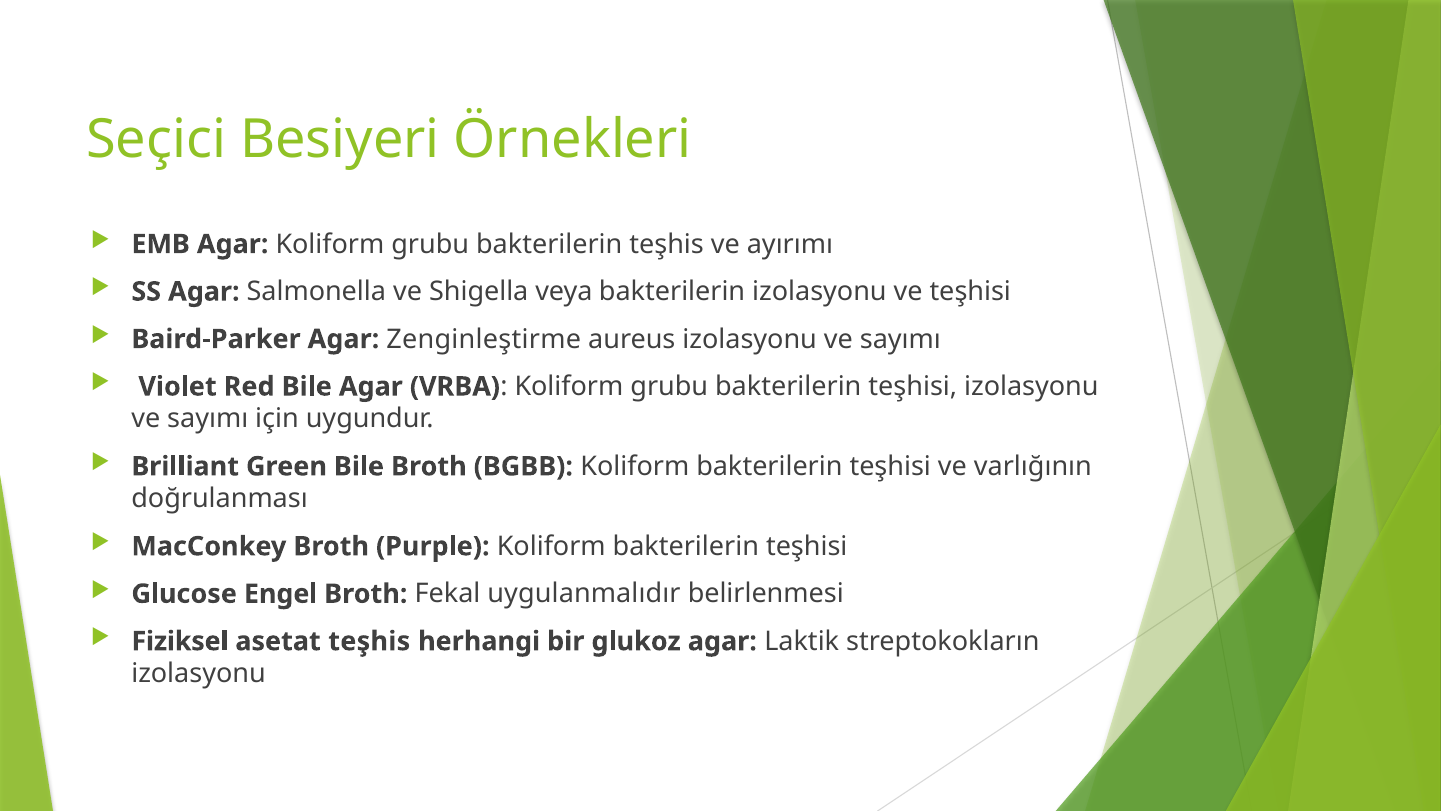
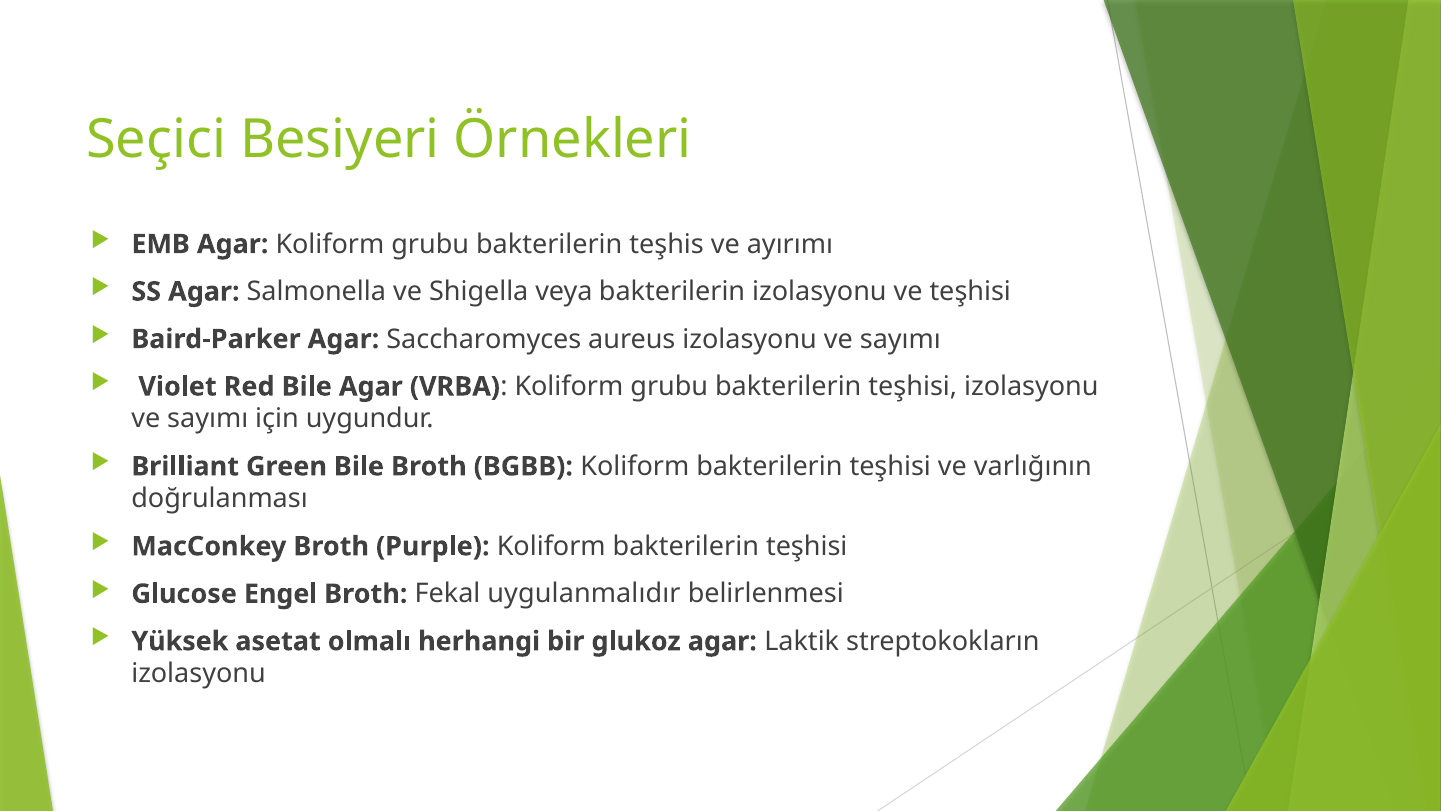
Zenginleştirme: Zenginleştirme -> Saccharomyces (484, 339)
Fiziksel: Fiziksel -> Yüksek (180, 641)
asetat teşhis: teşhis -> olmalı (369, 641)
